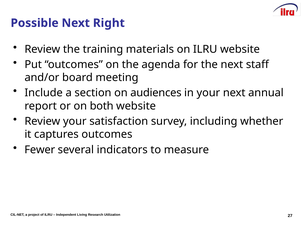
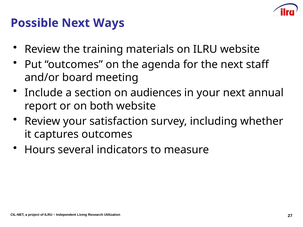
Right: Right -> Ways (109, 23)
Fewer: Fewer -> Hours (40, 150)
